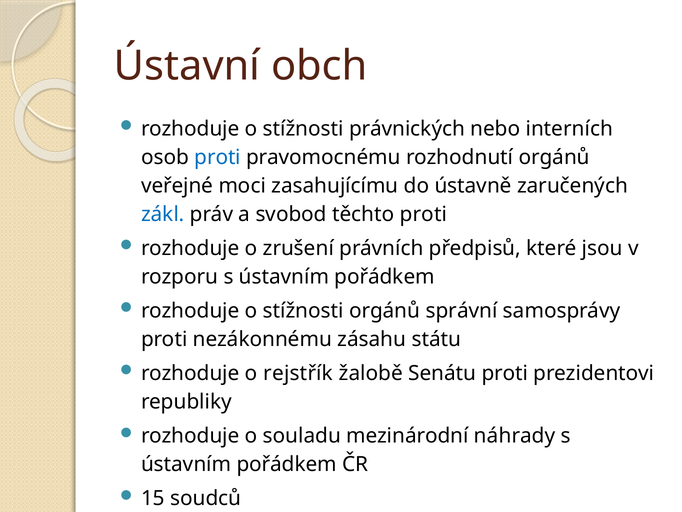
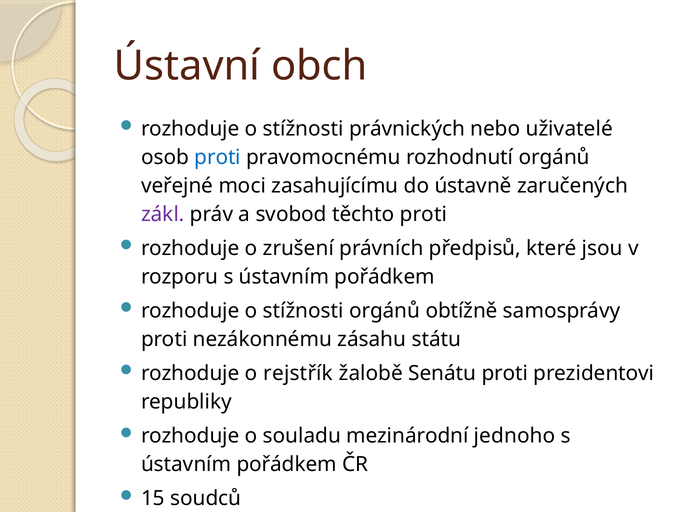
interních: interních -> uživatelé (569, 129)
zákl colour: blue -> purple (163, 214)
správní: správní -> obtížně (462, 311)
náhrady: náhrady -> jednoho (515, 436)
